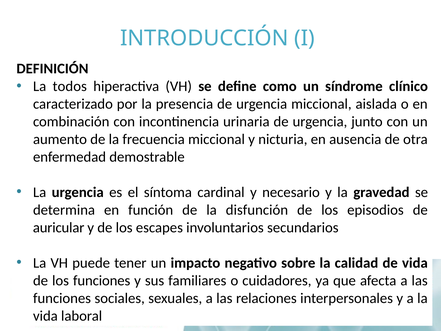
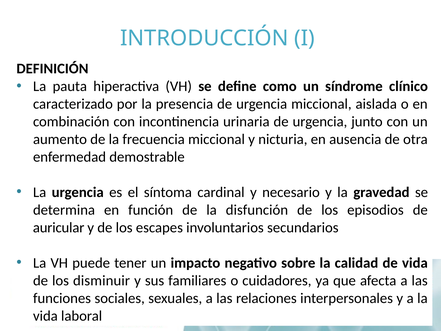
todos: todos -> pauta (70, 86)
los funciones: funciones -> disminuir (102, 280)
